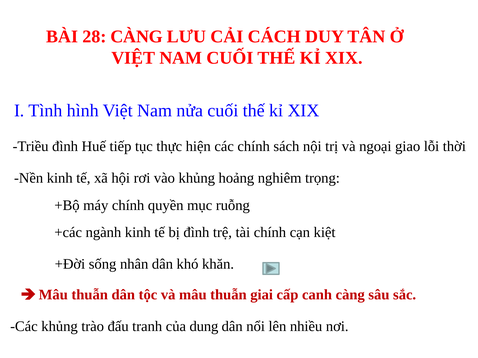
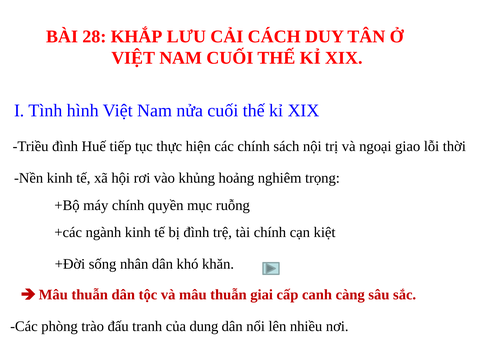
28 CÀNG: CÀNG -> KHẮP (137, 37)
Các khủng: khủng -> phòng (60, 327)
